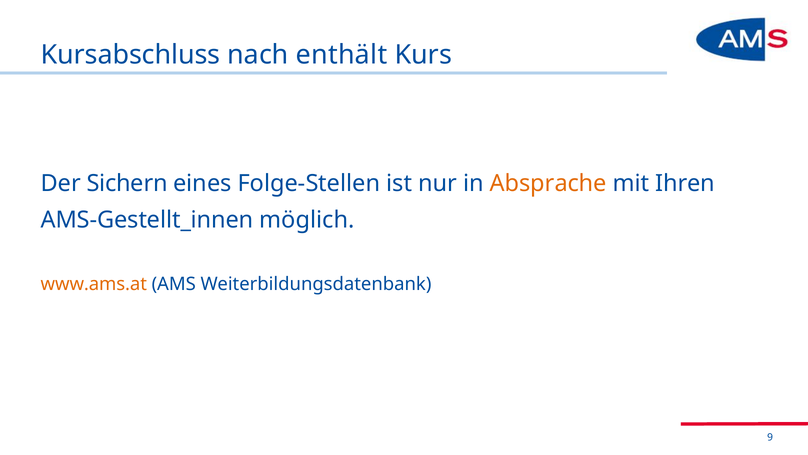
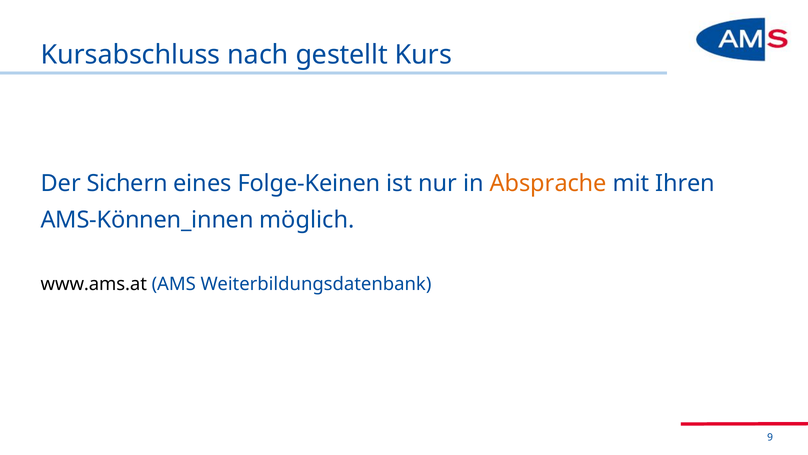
enthält: enthält -> gestellt (342, 55)
Folge-Stellen: Folge-Stellen -> Folge-Keinen (309, 183)
AMS-Gestellt_innen: AMS-Gestellt_innen -> AMS-Können_innen (147, 220)
www.ams.at colour: orange -> black (94, 284)
